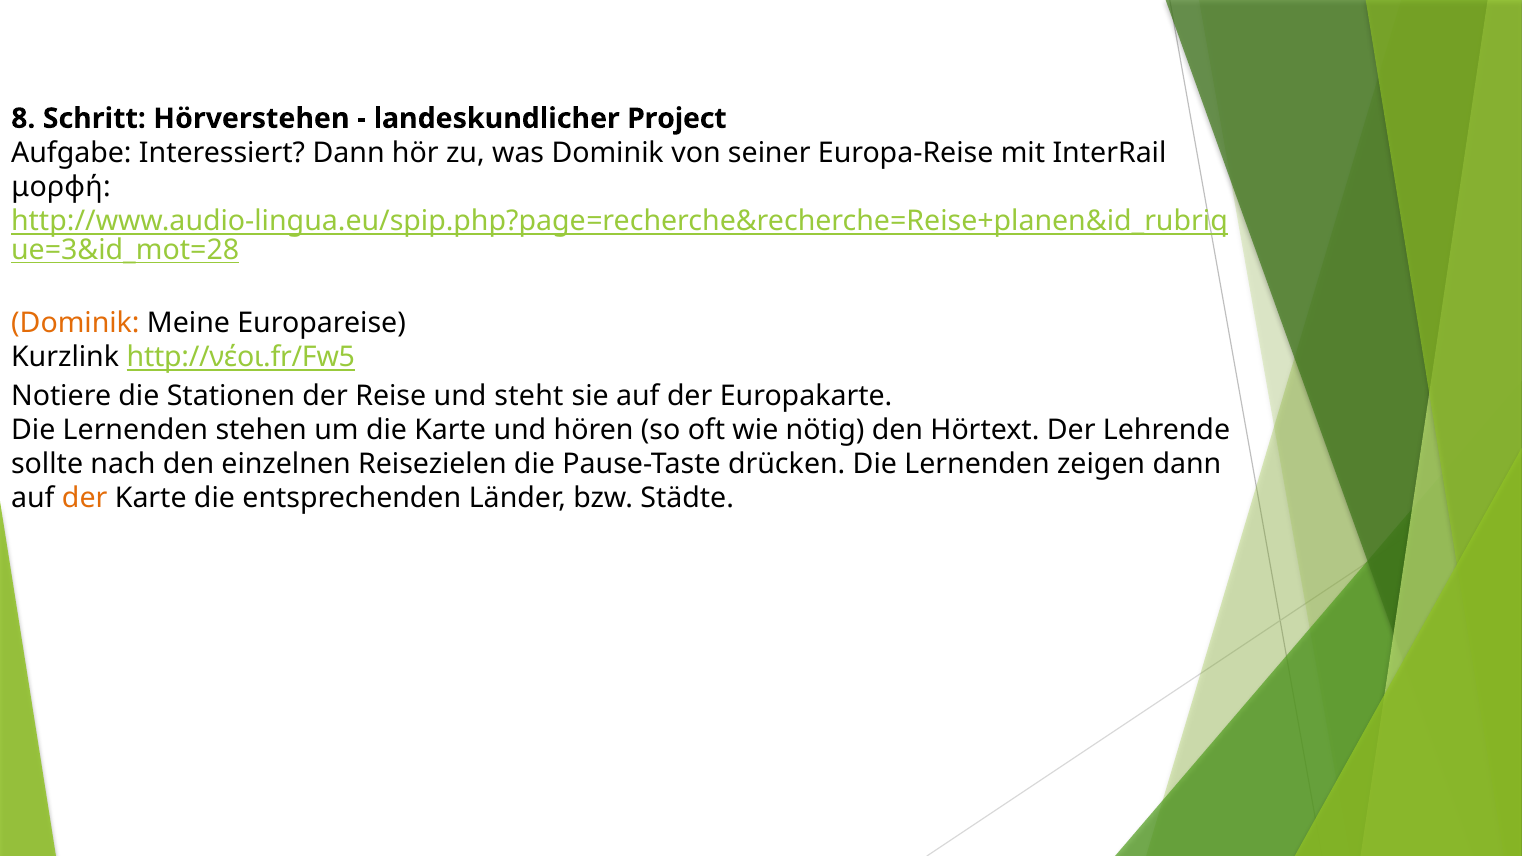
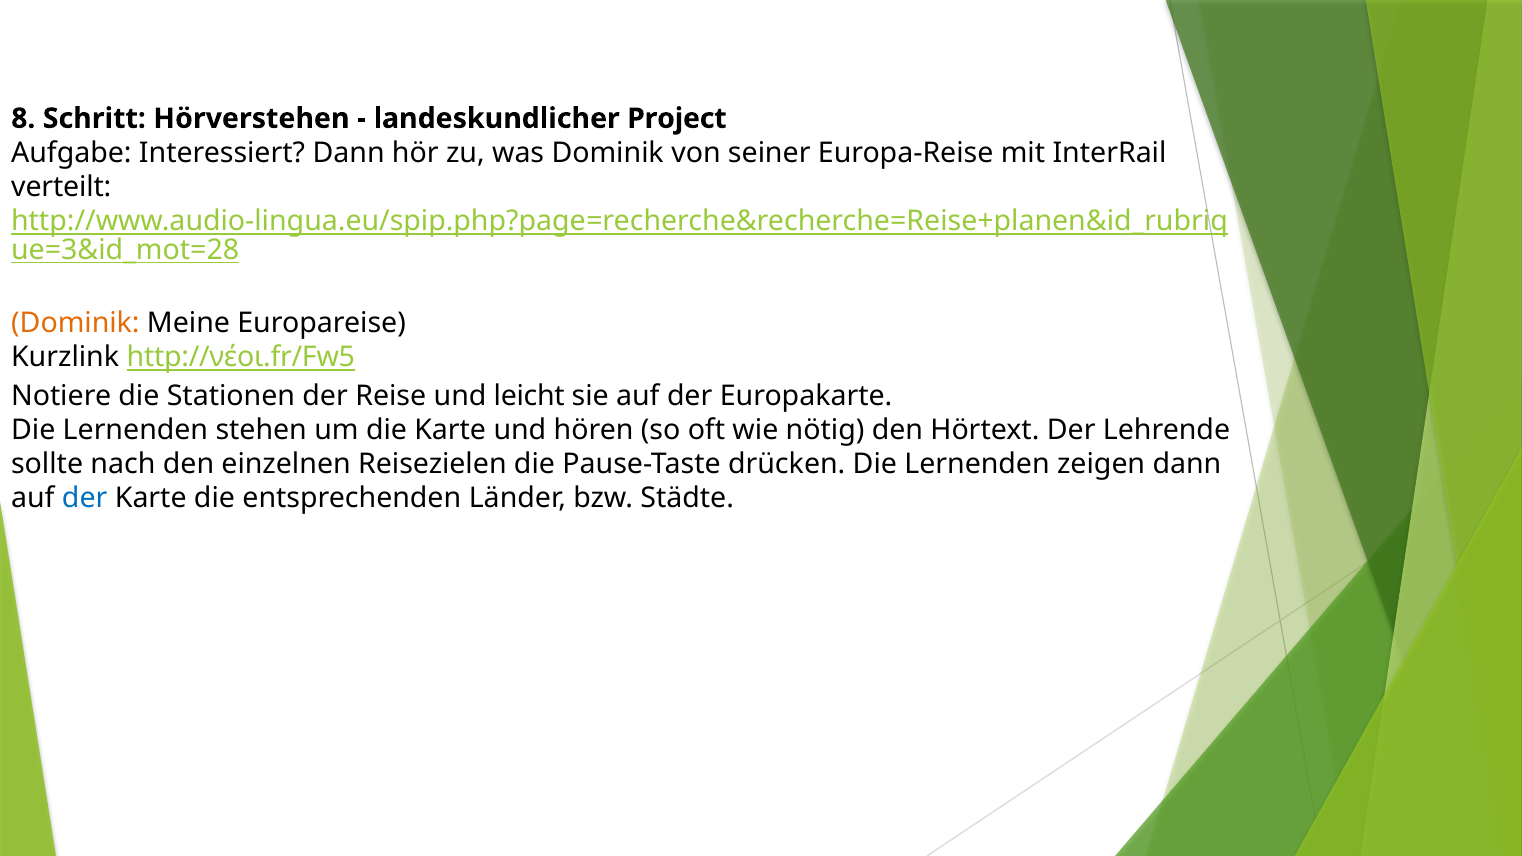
μορφή: μορφή -> verteilt (61, 187)
steht: steht -> leicht (529, 396)
der colour: orange -> blue (85, 499)
